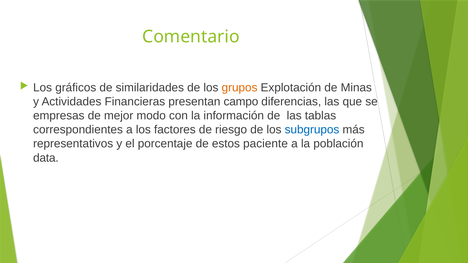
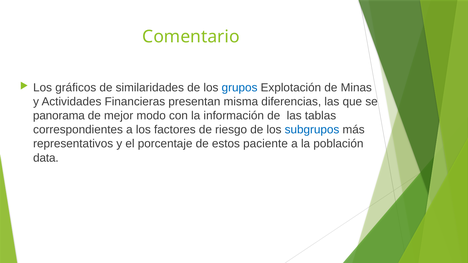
grupos colour: orange -> blue (240, 88)
campo: campo -> misma (241, 102)
empresas: empresas -> panorama (59, 116)
